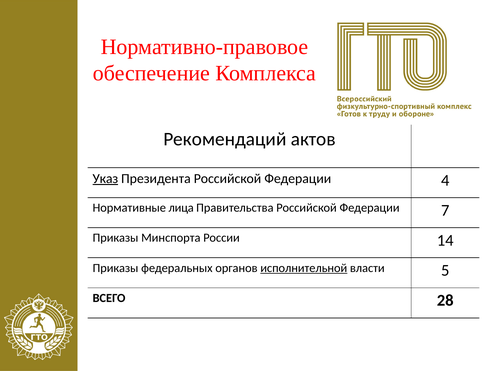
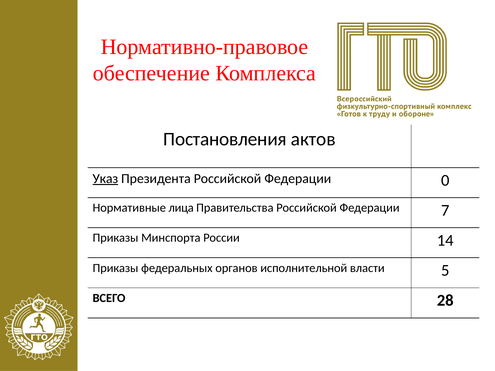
Рекомендаций: Рекомендаций -> Постановления (225, 139)
4: 4 -> 0 (445, 180)
исполнительной underline: present -> none (304, 268)
